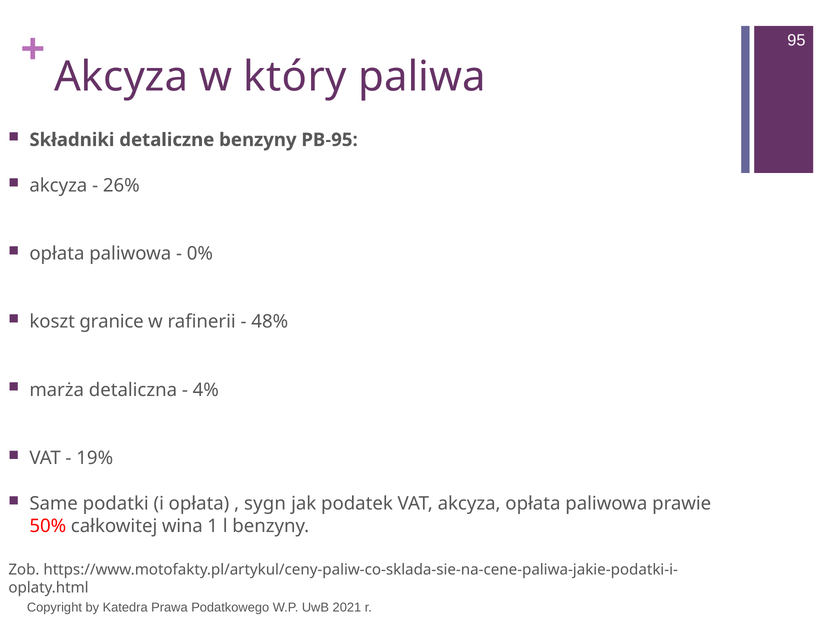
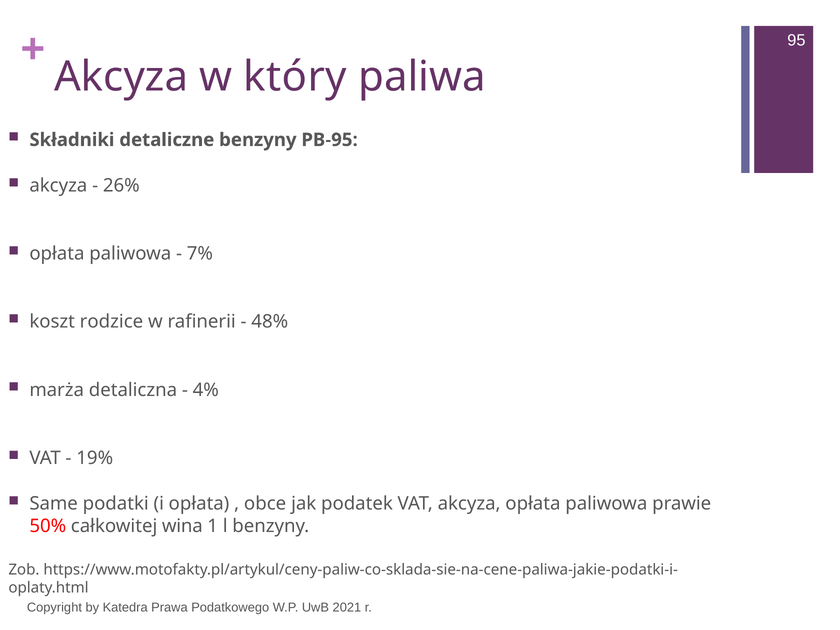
0%: 0% -> 7% (200, 254)
granice: granice -> rodzice (111, 322)
sygn: sygn -> obce (265, 504)
